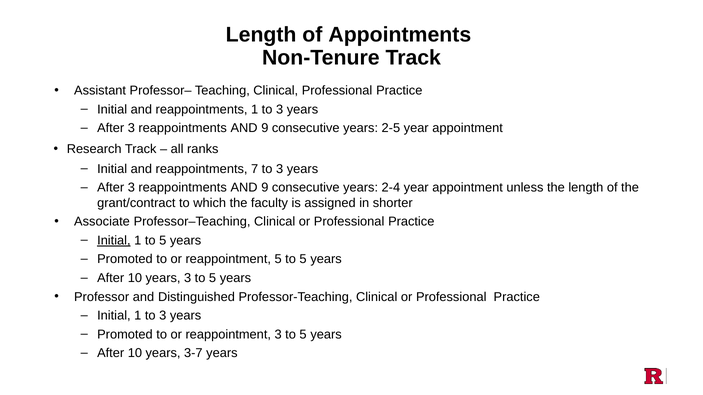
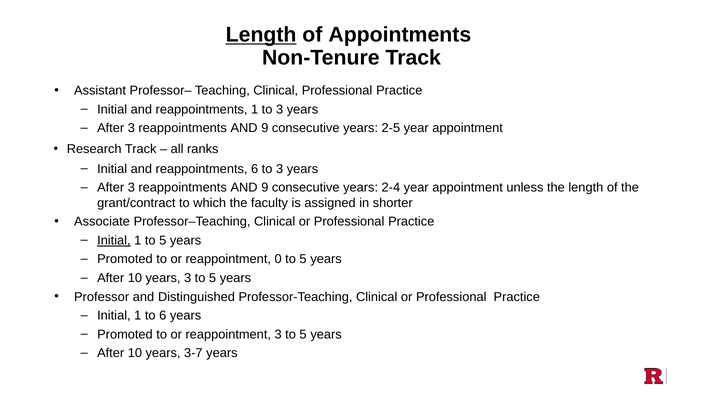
Length underline: none -> present (261, 35)
reappointments 7: 7 -> 6 (255, 169)
reappointment 5: 5 -> 0 (278, 260)
Initial 1 to 3: 3 -> 6 (163, 316)
